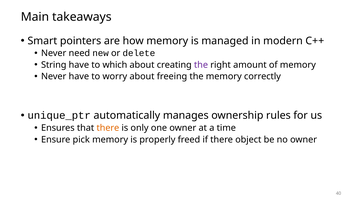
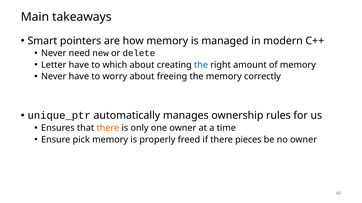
String: String -> Letter (54, 65)
the colour: purple -> blue (201, 65)
object: object -> pieces (248, 140)
